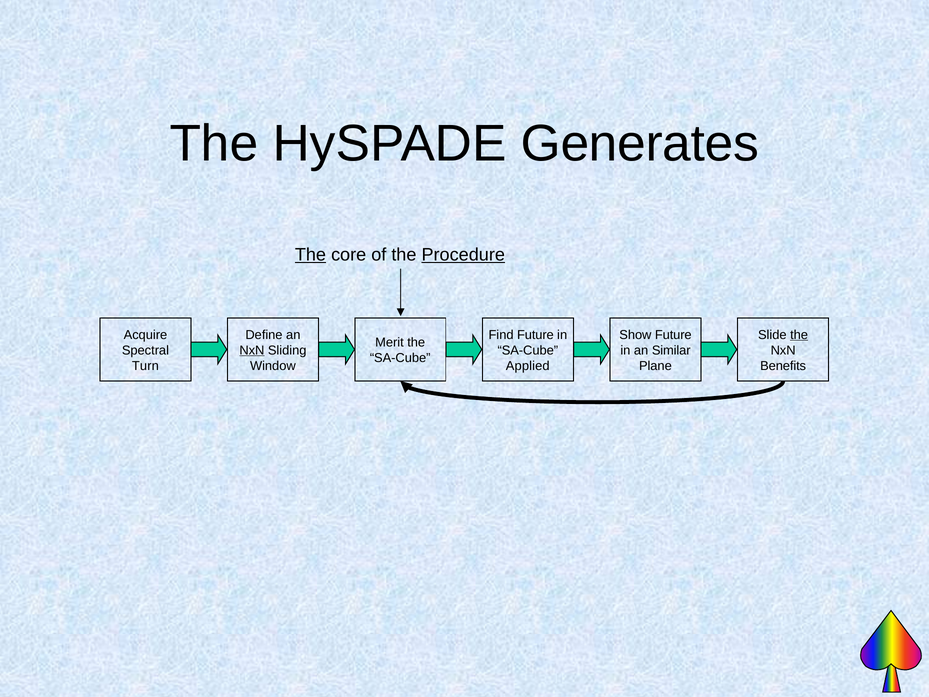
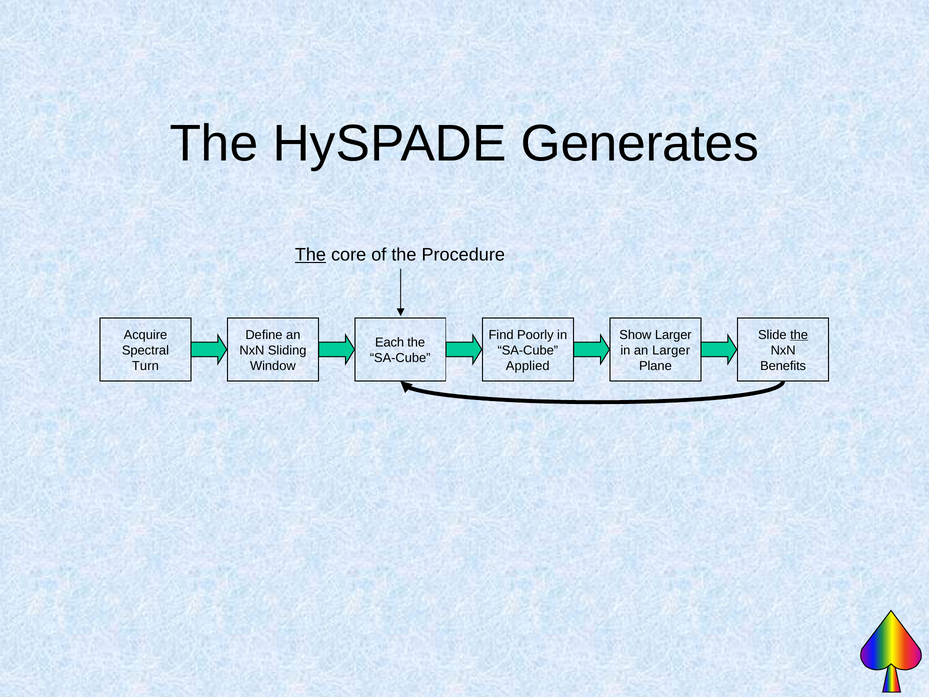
Procedure underline: present -> none (463, 255)
Find Future: Future -> Poorly (535, 335)
Show Future: Future -> Larger (673, 335)
Merit: Merit -> Each (390, 342)
NxN underline: present -> none (252, 350)
an Similar: Similar -> Larger (671, 350)
